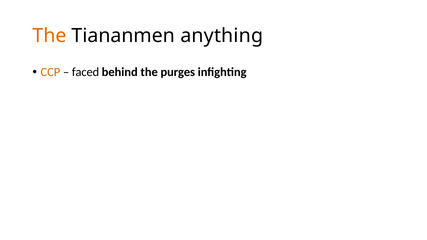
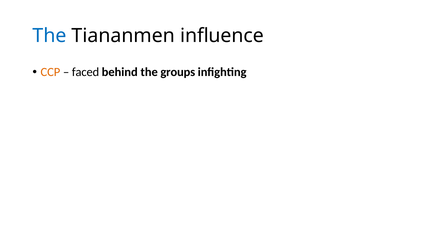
The colour: orange -> blue (50, 36)
anything: anything -> influence (222, 36)
purges: purges -> groups (178, 72)
